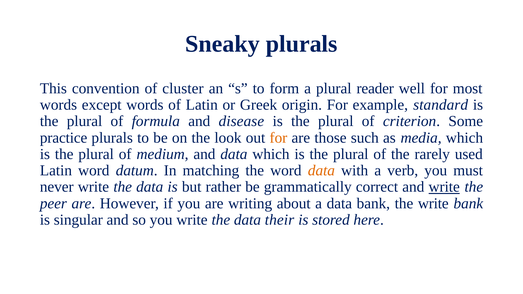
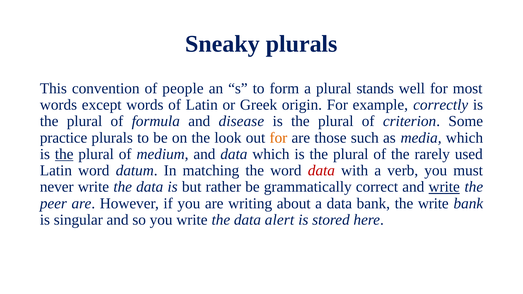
cluster: cluster -> people (183, 88)
reader: reader -> stands (375, 88)
standard: standard -> correctly (441, 105)
the underline: none -> present (64, 154)
data colour: orange -> red (321, 171)
their: their -> alert (280, 220)
